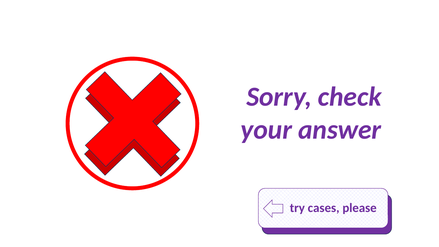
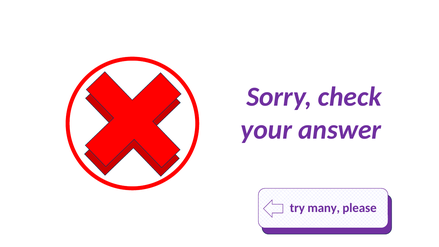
cases: cases -> many (324, 208)
